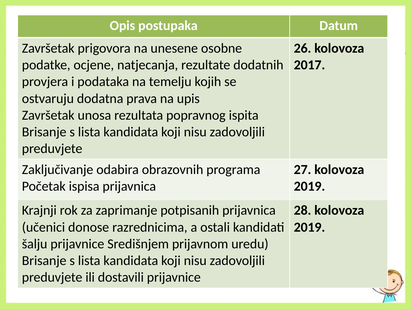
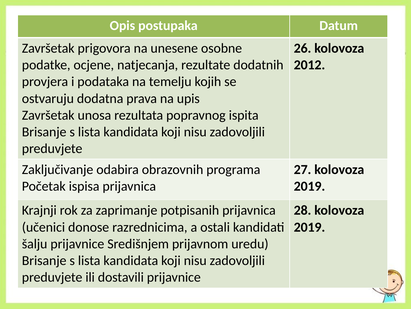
2017: 2017 -> 2012 (309, 65)
